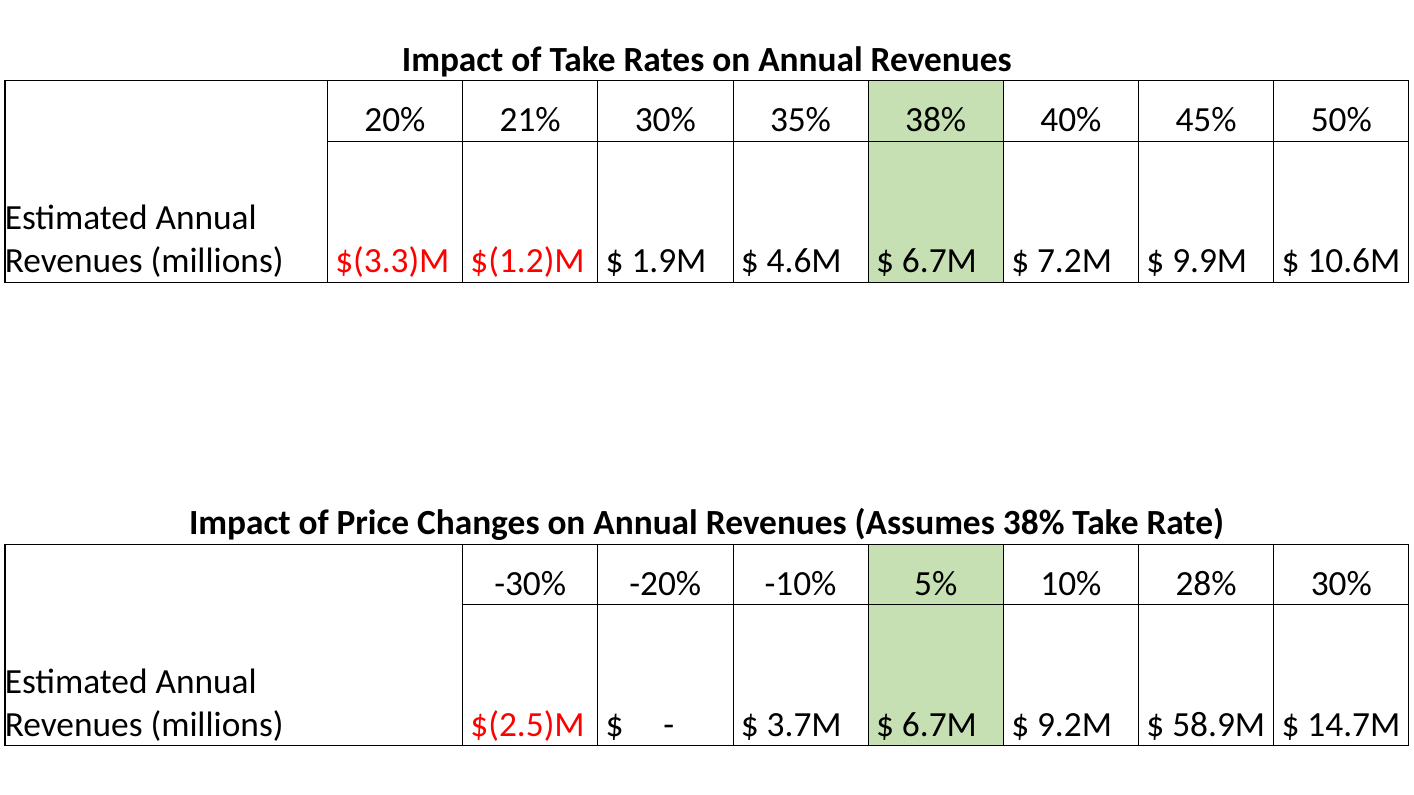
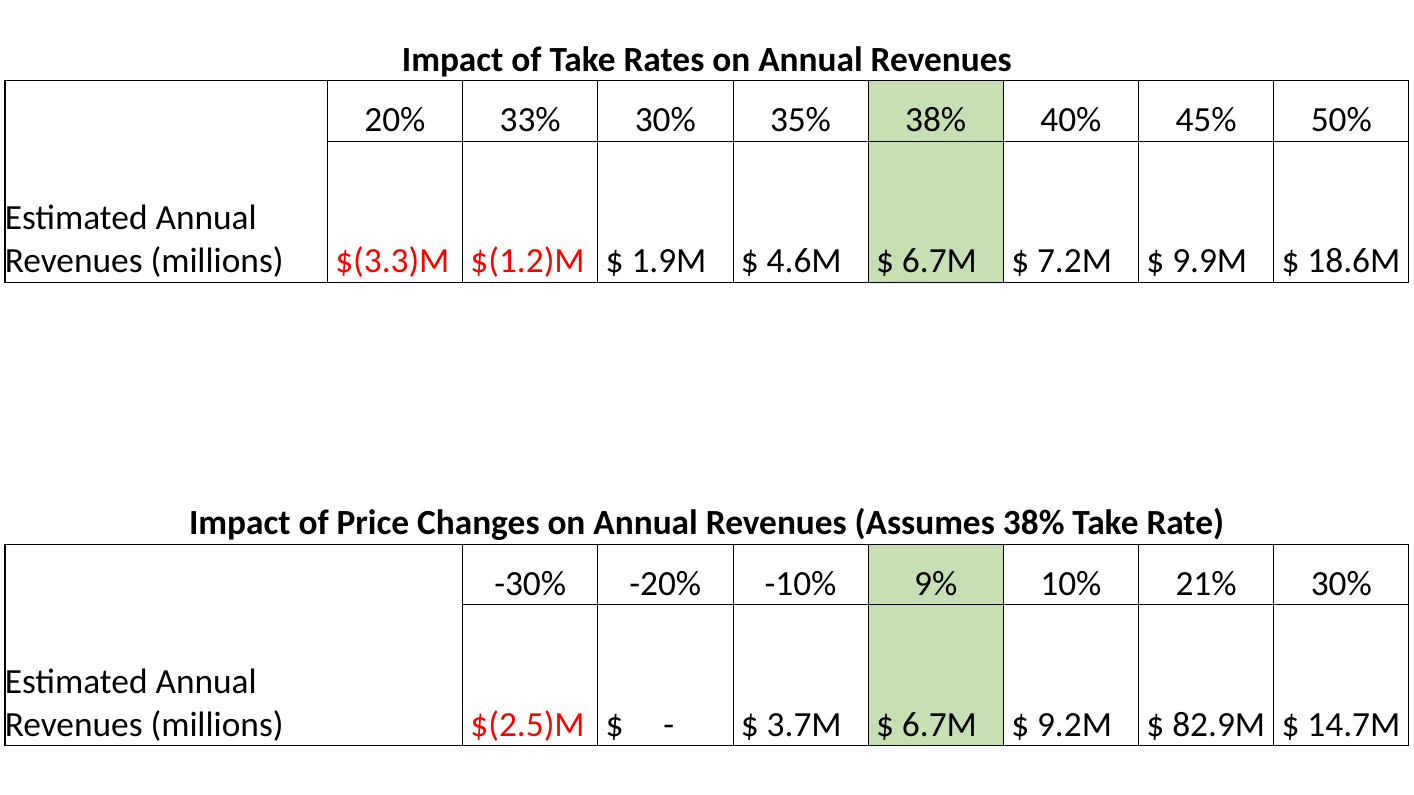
21%: 21% -> 33% (530, 120)
10.6M: 10.6M -> 18.6M (1354, 261)
5%: 5% -> 9% (936, 584)
28%: 28% -> 21% (1206, 584)
58.9M: 58.9M -> 82.9M (1219, 725)
